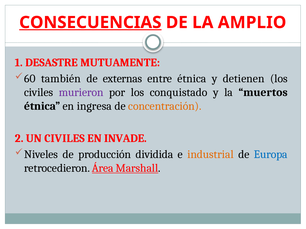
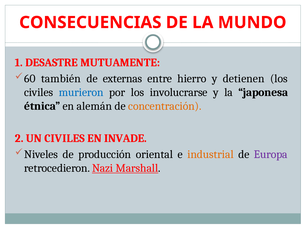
CONSECUENCIAS underline: present -> none (90, 23)
AMPLIO: AMPLIO -> MUNDO (252, 23)
entre étnica: étnica -> hierro (192, 79)
murieron colour: purple -> blue (81, 93)
conquistado: conquistado -> involucrarse (179, 93)
muertos: muertos -> japonesa (263, 93)
ingresa: ingresa -> alemán (94, 106)
dividida: dividida -> oriental (154, 155)
Europa colour: blue -> purple (271, 155)
Área: Área -> Nazi (103, 168)
